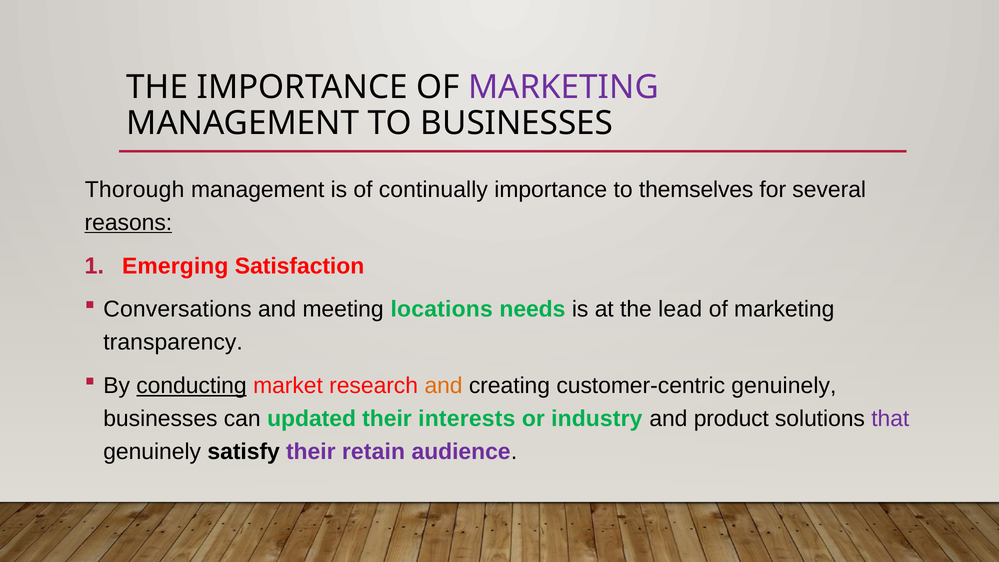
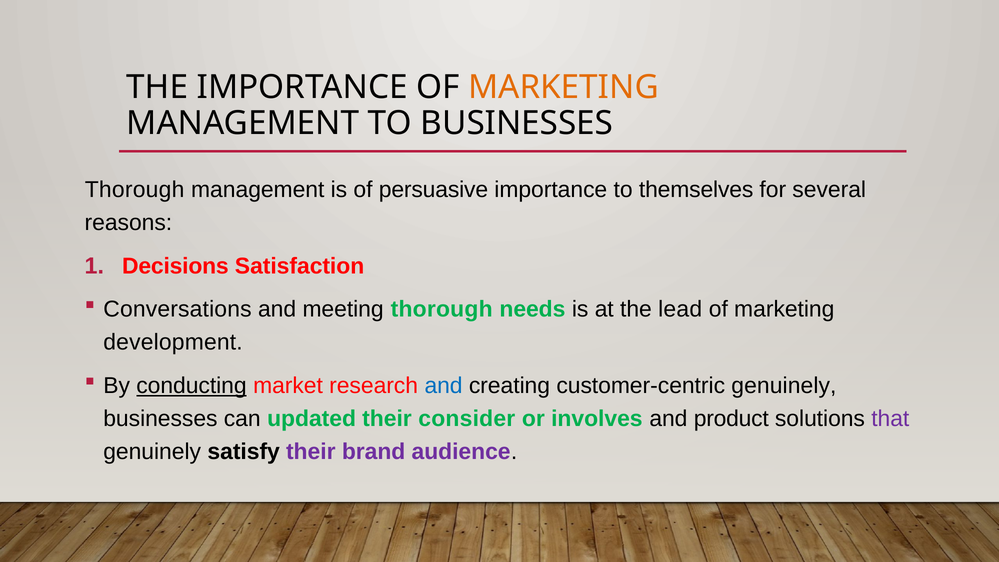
MARKETING colour: purple -> orange (563, 87)
continually: continually -> persuasive (433, 190)
reasons underline: present -> none (128, 223)
Emerging: Emerging -> Decisions (175, 266)
meeting locations: locations -> thorough (442, 309)
transparency: transparency -> development (173, 342)
and colour: orange -> blue (444, 386)
interests: interests -> consider (467, 419)
industry: industry -> involves (597, 419)
retain: retain -> brand (374, 452)
